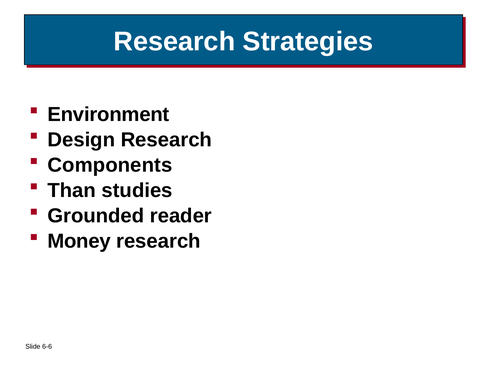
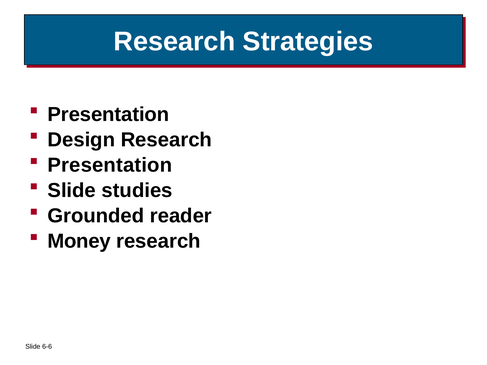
Environment: Environment -> Presentation (108, 114)
Components: Components -> Presentation (110, 165)
Than: Than -> Slide (72, 191)
